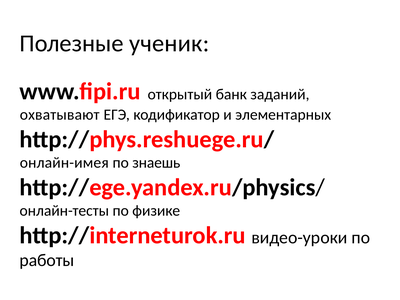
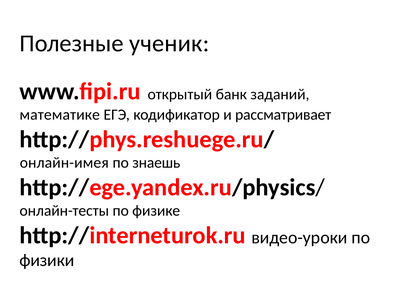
охватывают: охватывают -> математике (60, 115)
элементарных: элементарных -> рассматривает (283, 115)
работы: работы -> физики (47, 260)
